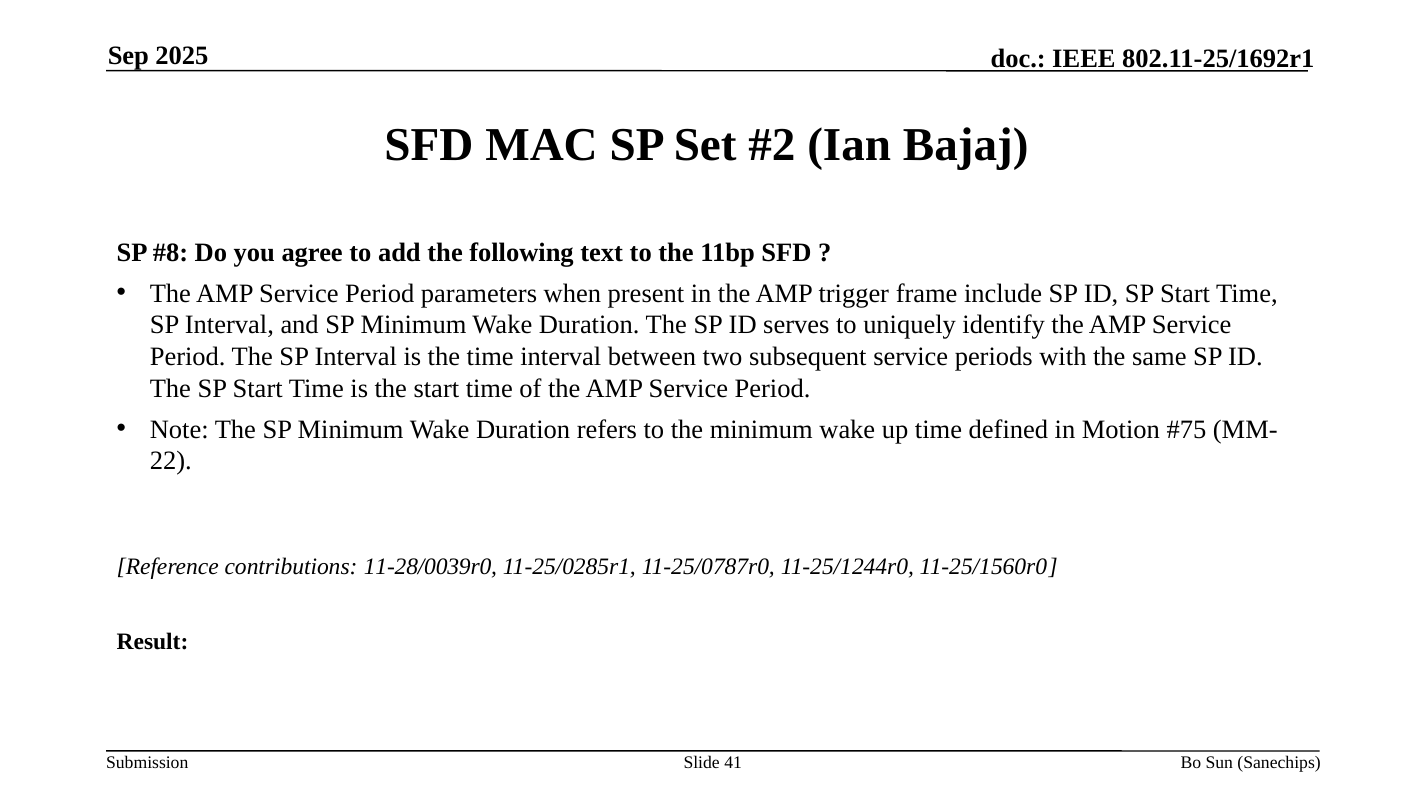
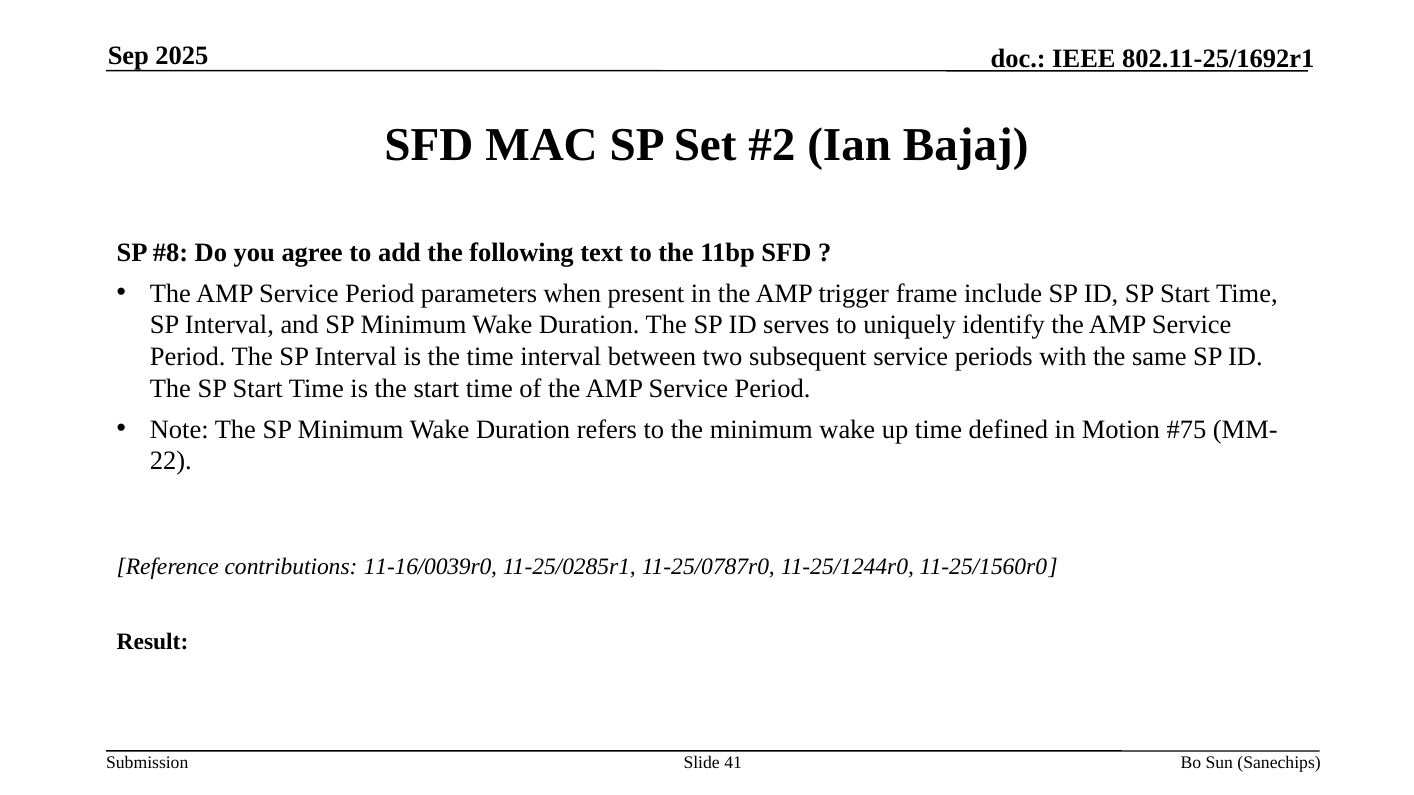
11-28/0039r0: 11-28/0039r0 -> 11-16/0039r0 (430, 567)
